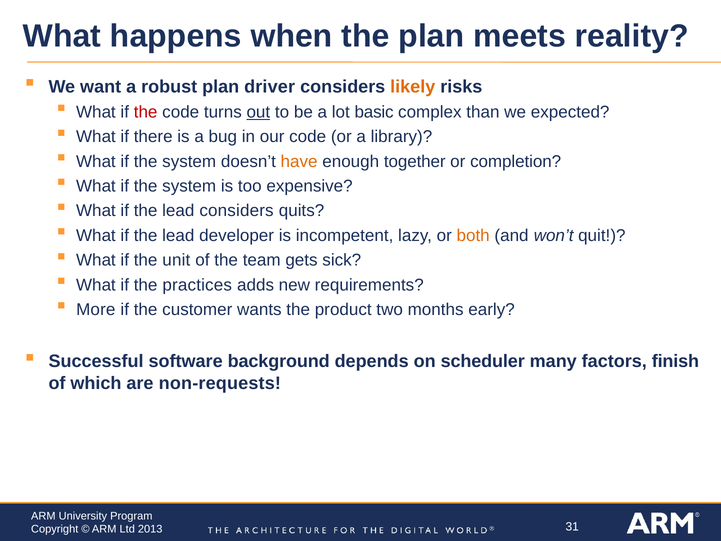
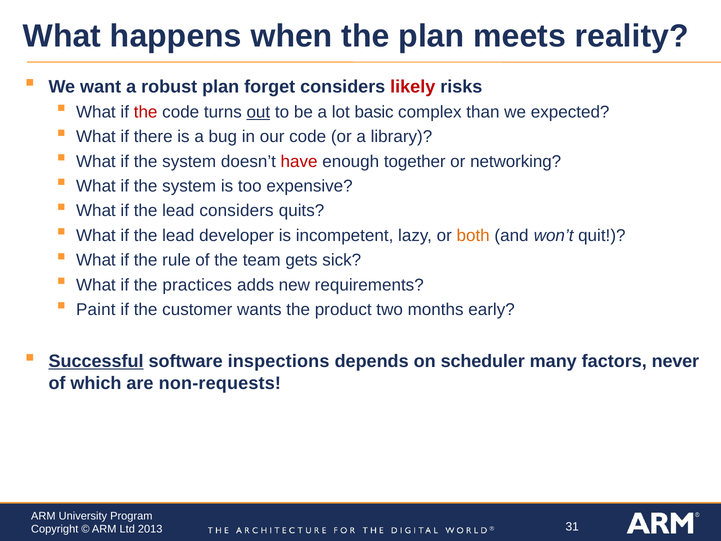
driver: driver -> forget (270, 87)
likely colour: orange -> red (413, 87)
have colour: orange -> red (299, 161)
completion: completion -> networking (516, 161)
unit: unit -> rule (176, 260)
More: More -> Paint (96, 309)
Successful underline: none -> present (96, 361)
background: background -> inspections (279, 361)
finish: finish -> never (675, 361)
